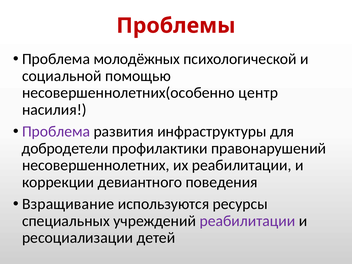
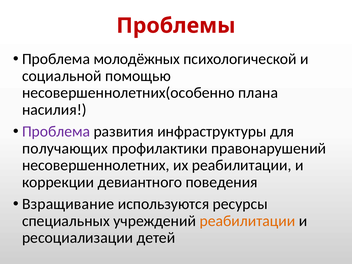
центр: центр -> плана (258, 93)
добродетели: добродетели -> получающих (65, 148)
реабилитации colour: purple -> orange (247, 221)
